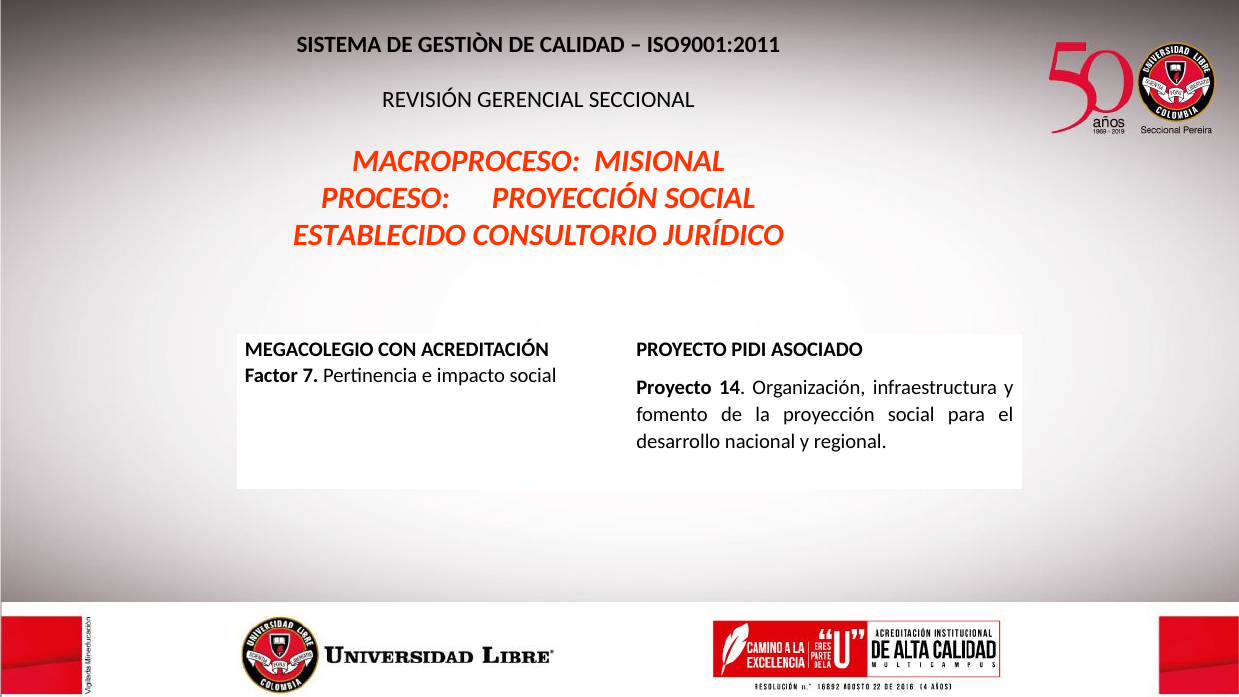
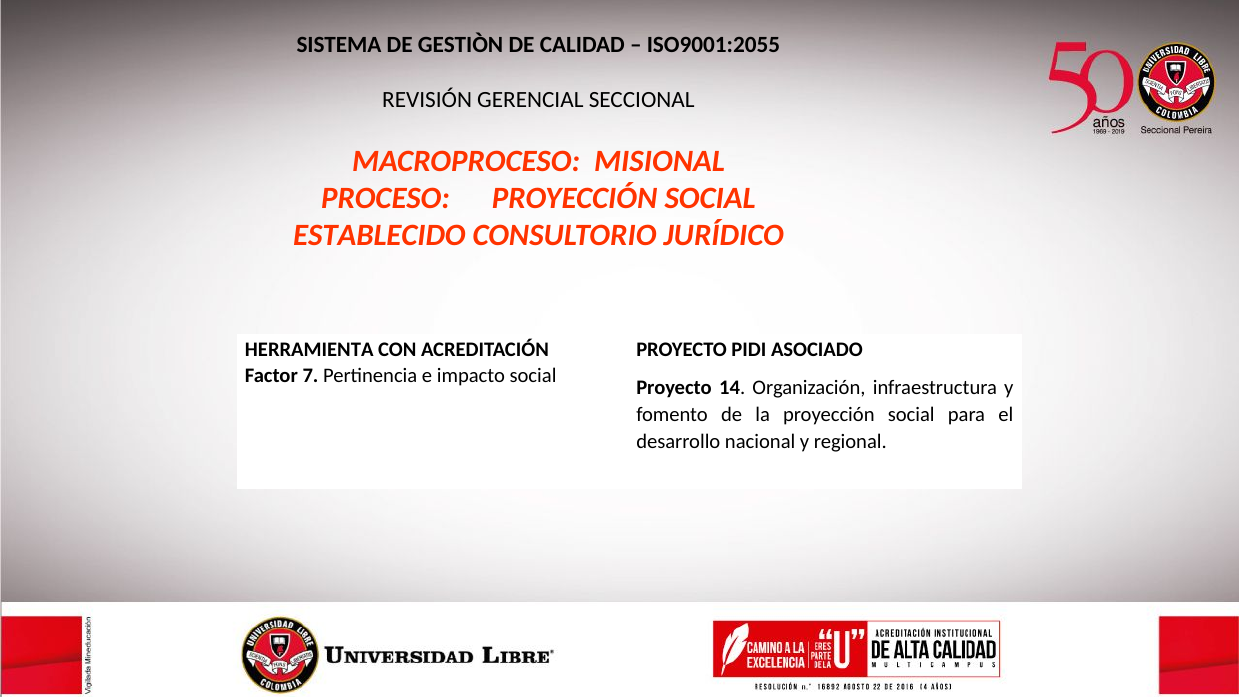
ISO9001:2011: ISO9001:2011 -> ISO9001:2055 (713, 44)
MEGACOLEGIO: MEGACOLEGIO -> HERRAMIENTA (309, 349)
